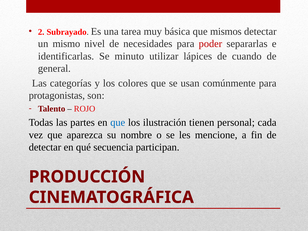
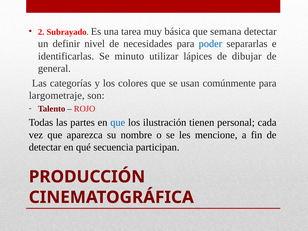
mismos: mismos -> semana (226, 32)
mismo: mismo -> definir (66, 44)
poder colour: red -> blue (210, 44)
cuando: cuando -> dibujar (247, 56)
protagonistas: protagonistas -> largometraje (57, 96)
